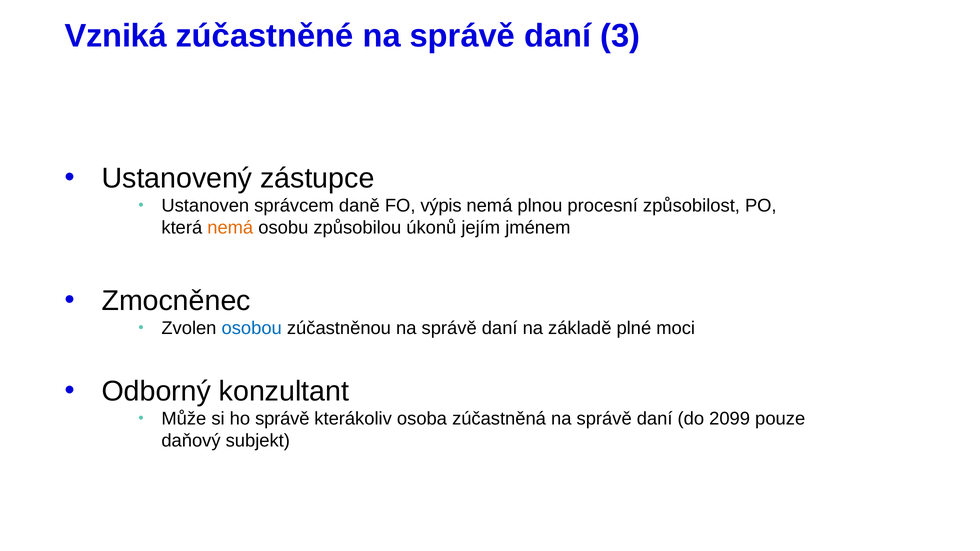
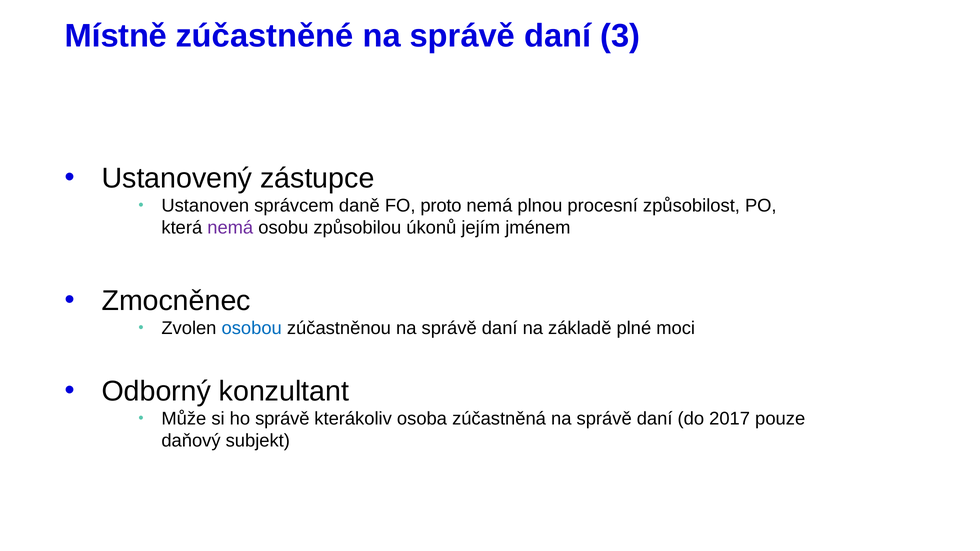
Vzniká: Vzniká -> Místně (116, 36)
výpis: výpis -> proto (441, 206)
nemá colour: orange -> purple (230, 228)
2099: 2099 -> 2017 (730, 419)
